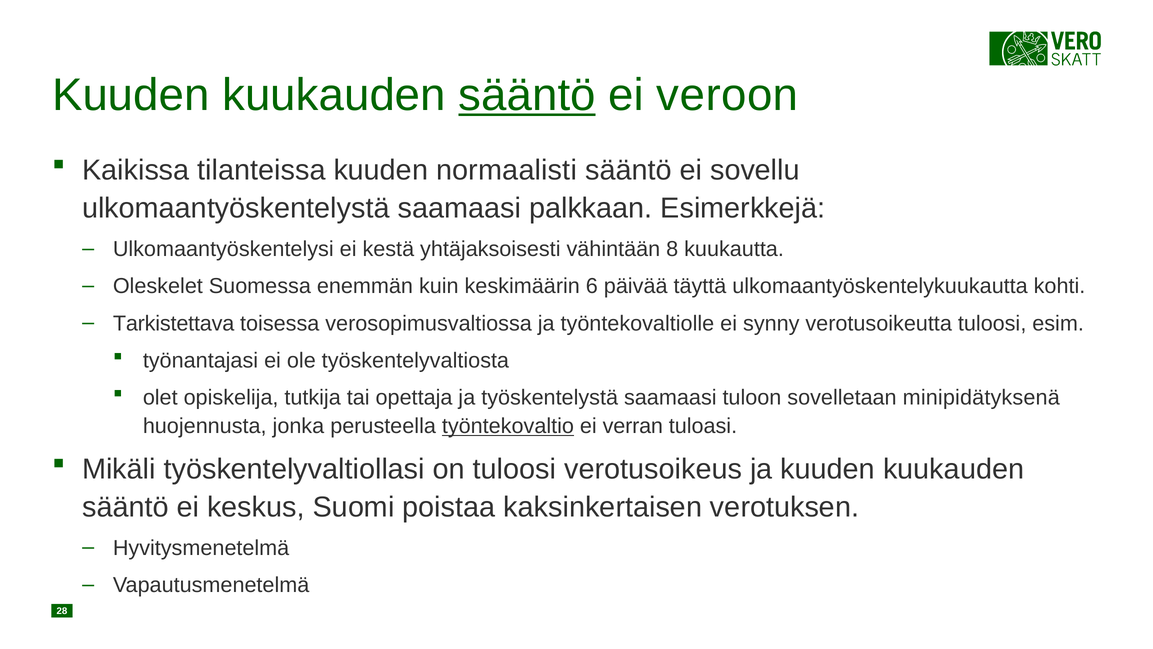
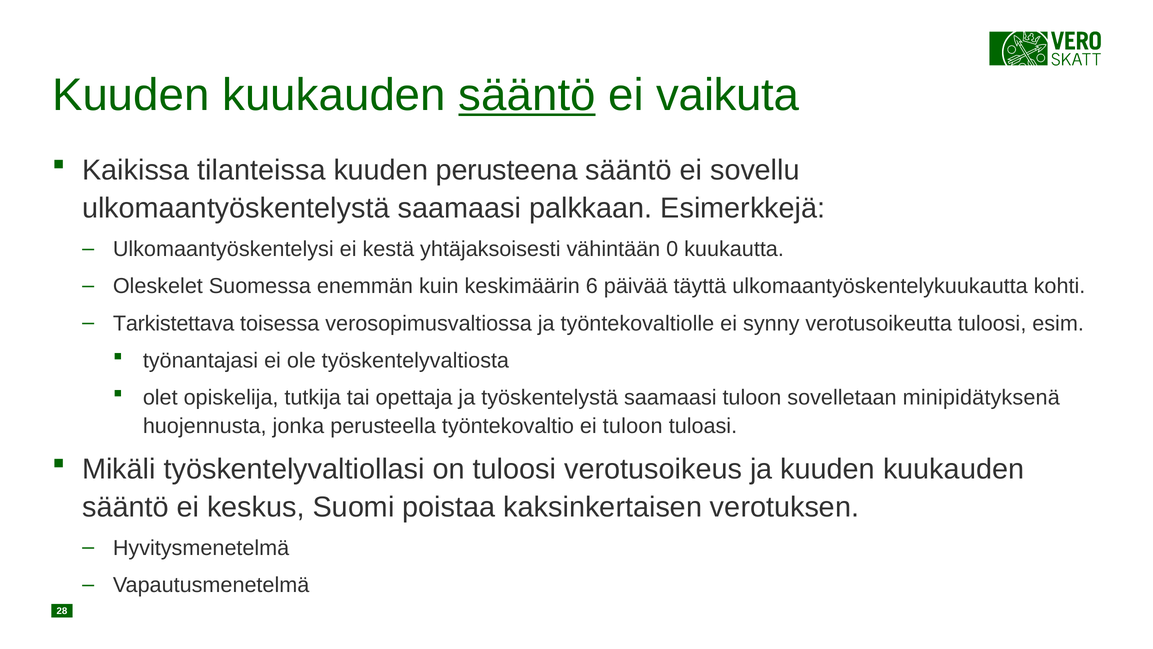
veroon: veroon -> vaikuta (728, 95)
normaalisti: normaalisti -> perusteena (507, 170)
8: 8 -> 0 (672, 249)
työntekovaltio underline: present -> none (508, 426)
ei verran: verran -> tuloon (633, 426)
